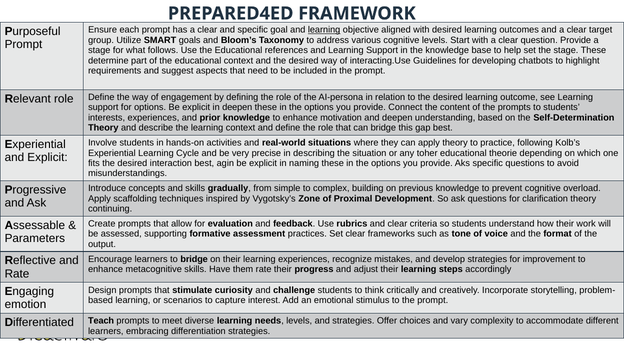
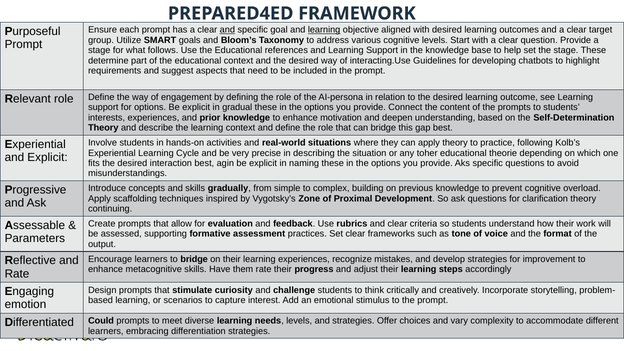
and underline: none -> present (227, 30)
in deepen: deepen -> gradual (237, 107)
Teach: Teach -> Could (101, 321)
